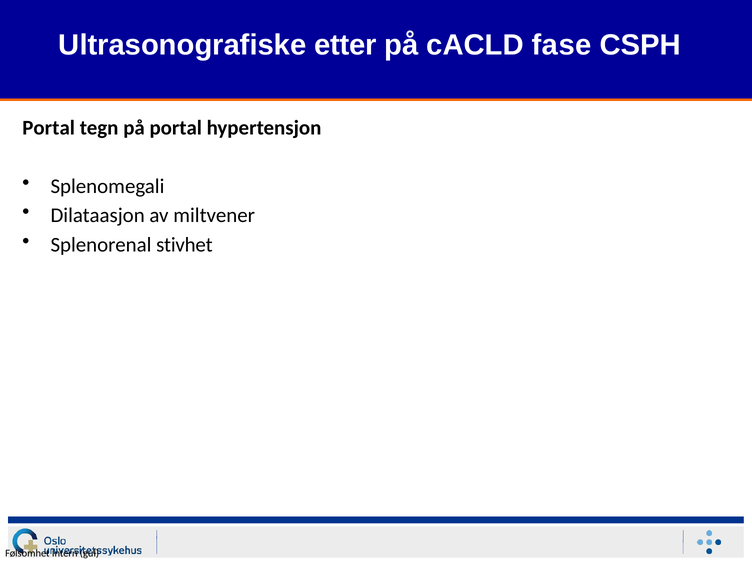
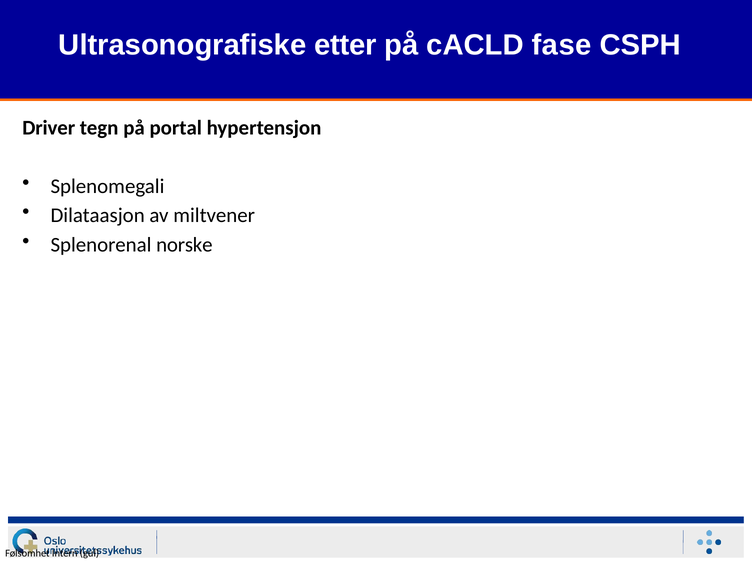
Portal: Portal -> Driver (49, 128)
stivhet: stivhet -> norske (184, 245)
